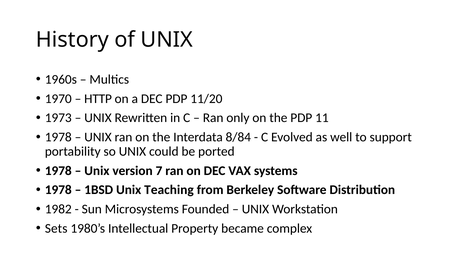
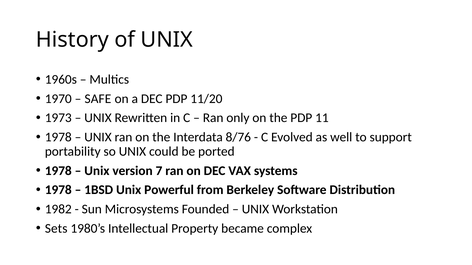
HTTP: HTTP -> SAFE (98, 99)
8/84: 8/84 -> 8/76 (238, 137)
Teaching: Teaching -> Powerful (169, 190)
